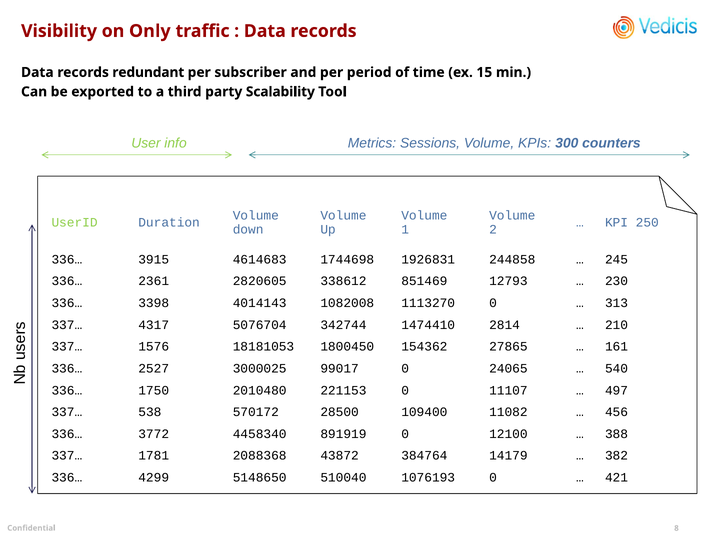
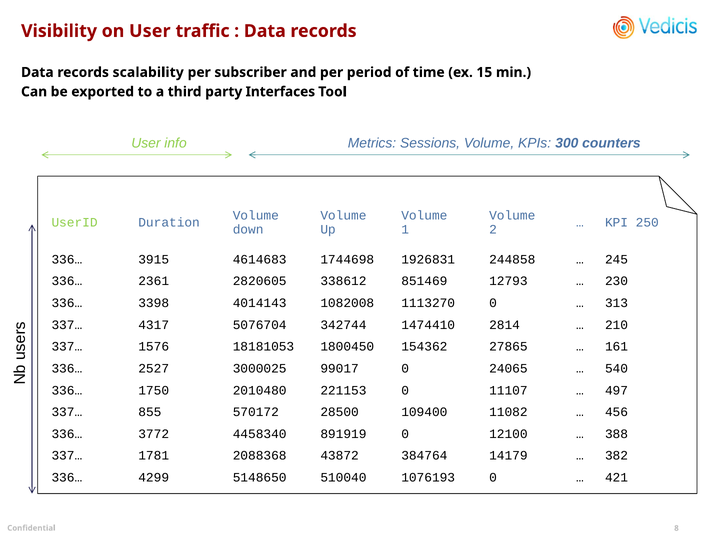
on Only: Only -> User (150, 31)
redundant: redundant -> scalability (148, 72)
Scalability: Scalability -> Interfaces (280, 92)
538: 538 -> 855 (150, 411)
